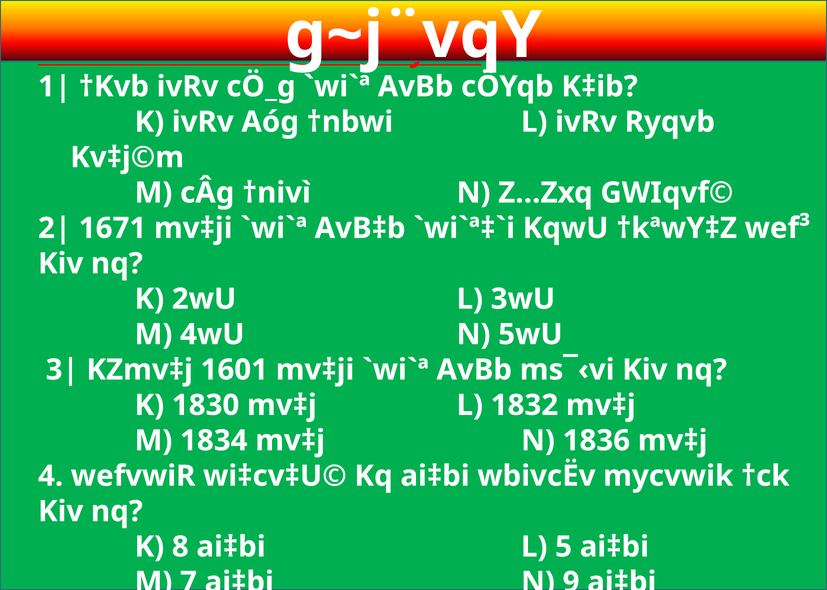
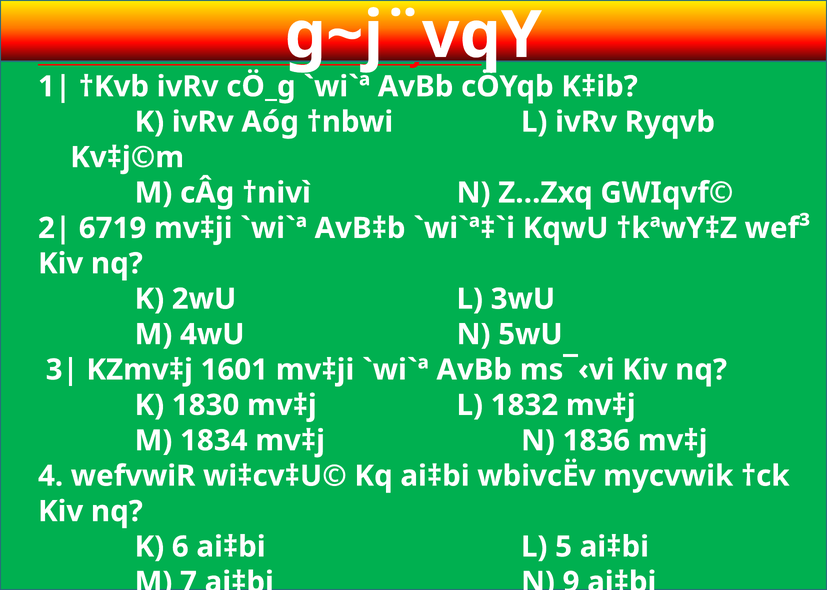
1671: 1671 -> 6719 (113, 228)
8: 8 -> 6 (180, 547)
